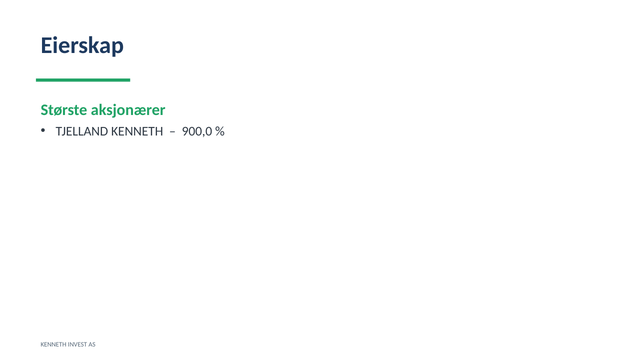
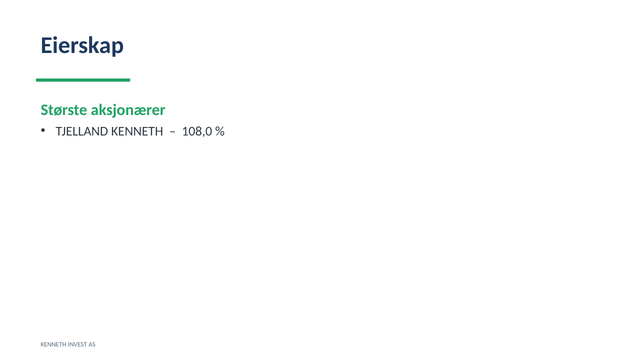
900,0: 900,0 -> 108,0 (197, 131)
